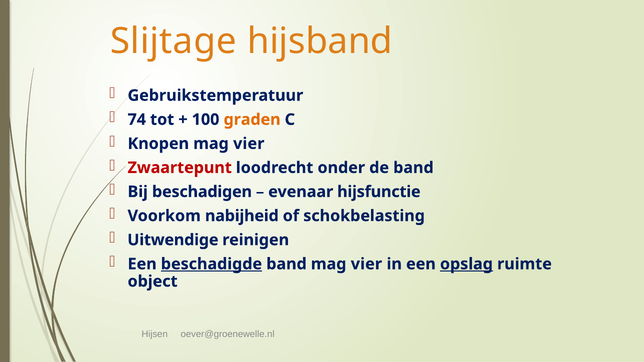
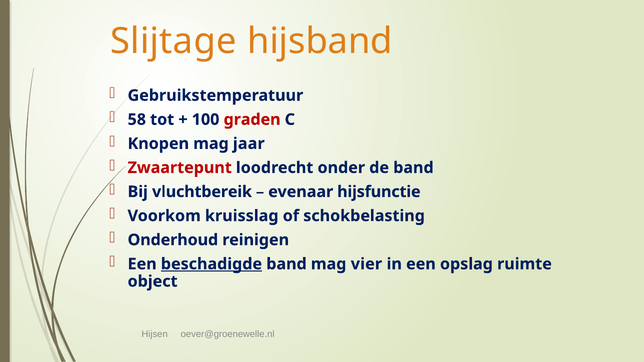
74: 74 -> 58 (137, 120)
graden colour: orange -> red (252, 120)
Knopen mag vier: vier -> jaar (249, 144)
beschadigen: beschadigen -> vluchtbereik (202, 192)
nabijheid: nabijheid -> kruisslag (242, 216)
Uitwendige: Uitwendige -> Onderhoud (173, 240)
opslag underline: present -> none (466, 264)
